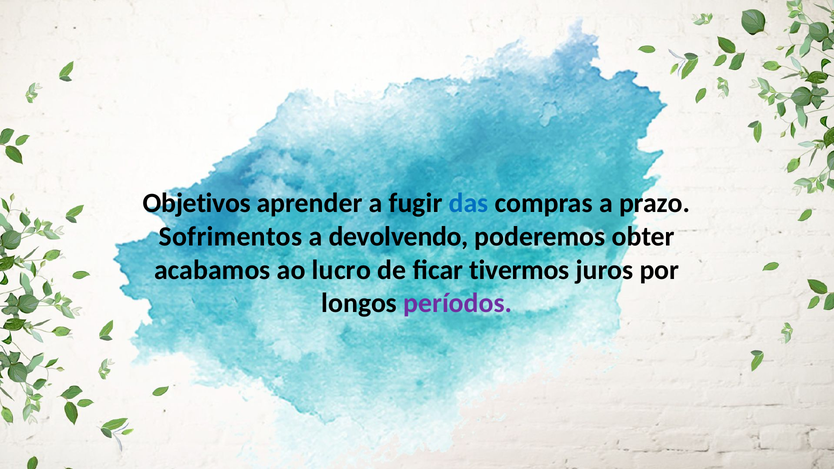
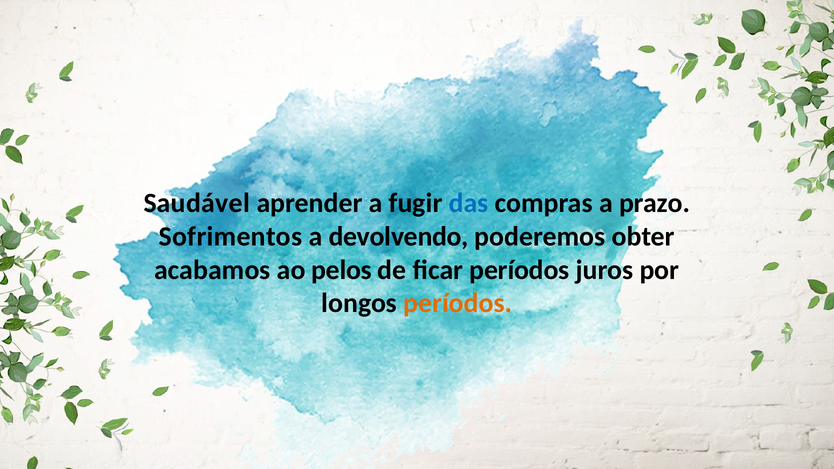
Objetivos: Objetivos -> Saudável (197, 203)
lucro: lucro -> pelos (342, 270)
ficar tivermos: tivermos -> períodos (519, 270)
períodos colour: purple -> orange (458, 303)
